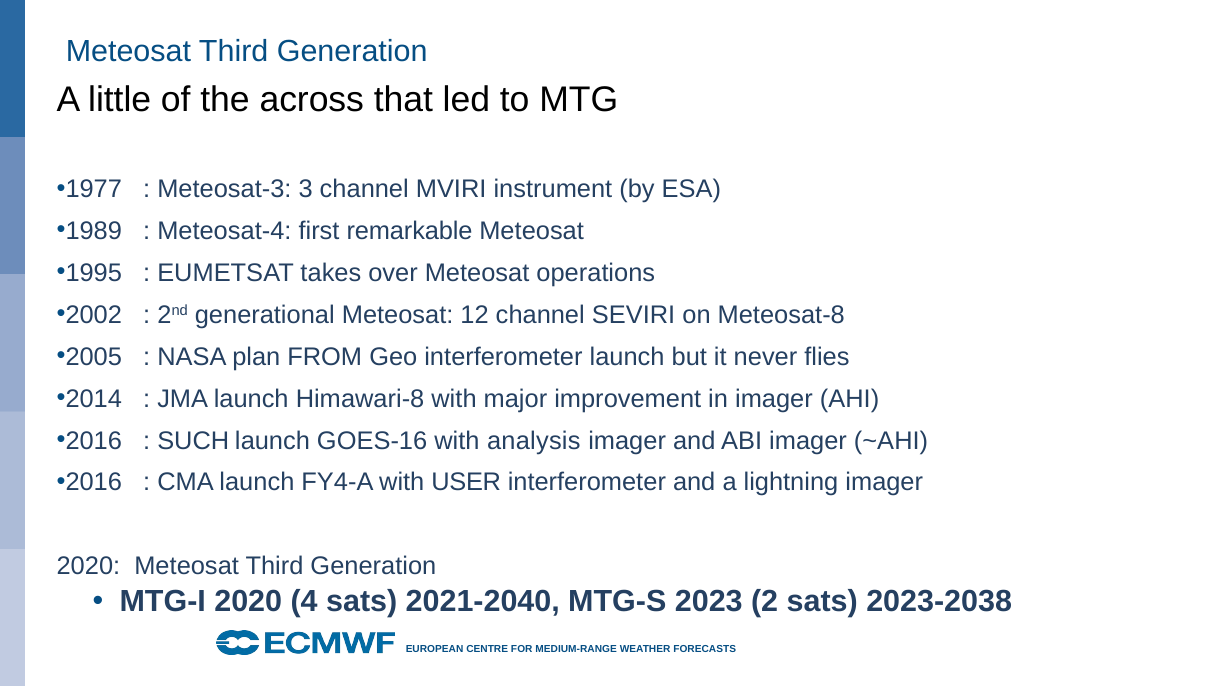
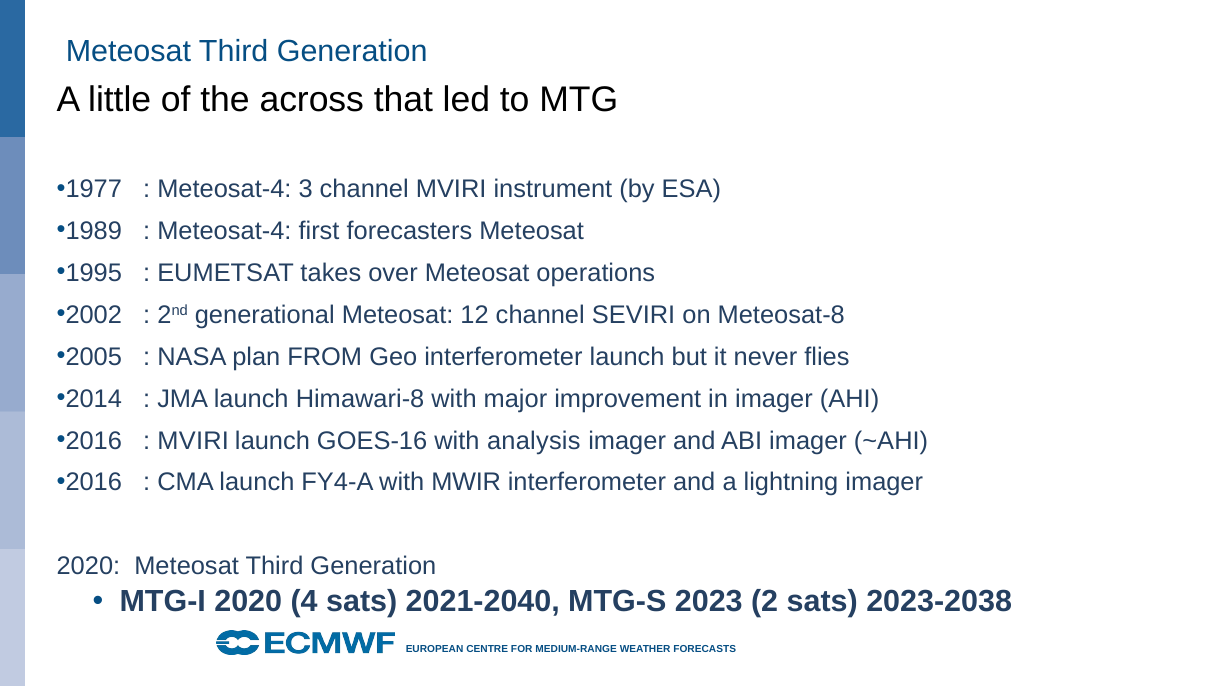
Meteosat-3: Meteosat-3 -> Meteosat-4 (224, 189)
remarkable: remarkable -> forecasters (409, 231)
SUCH: SUCH -> MVIRI (193, 440)
USER: USER -> MWIR (466, 482)
